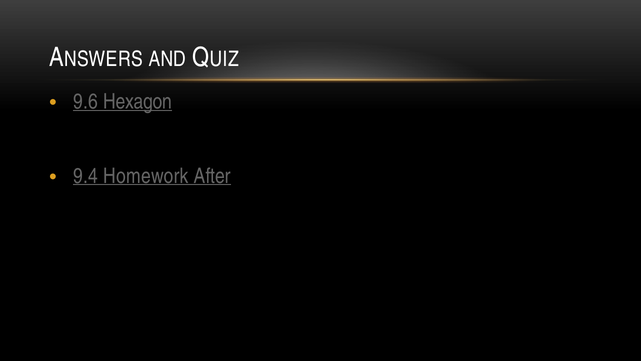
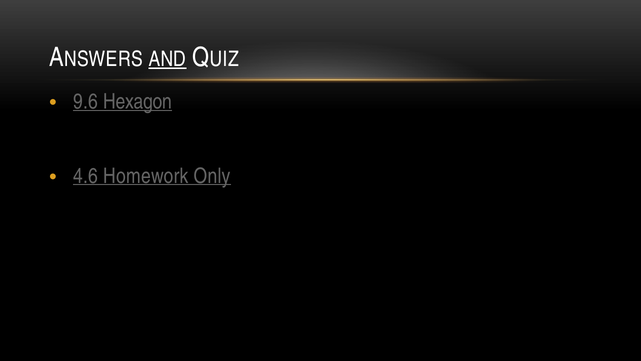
AND underline: none -> present (167, 59)
9.4: 9.4 -> 4.6 (86, 176)
After: After -> Only (212, 176)
